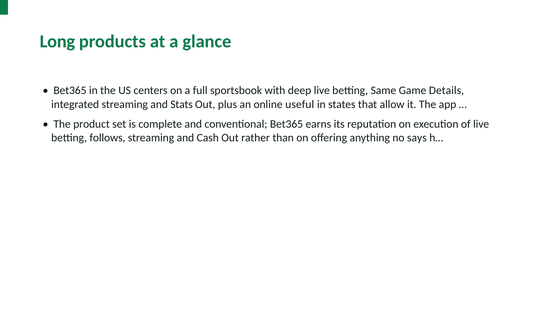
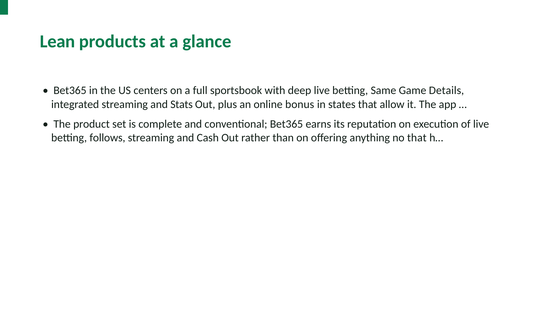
Long: Long -> Lean (57, 41)
useful: useful -> bonus (300, 104)
no says: says -> that (417, 138)
